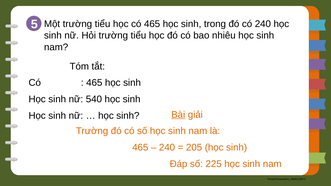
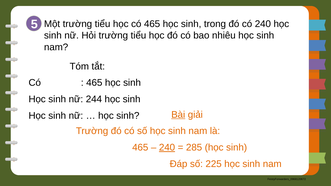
540: 540 -> 244 (94, 99)
240 underline: none -> present (167, 148)
205: 205 -> 285 (194, 148)
